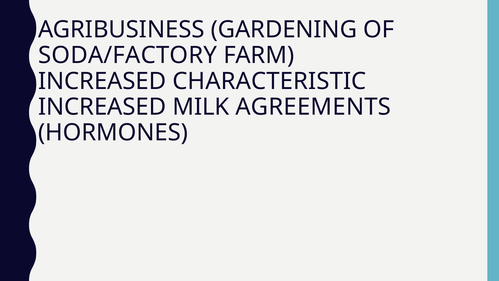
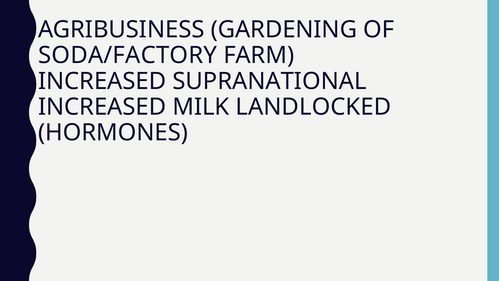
CHARACTERISTIC: CHARACTERISTIC -> SUPRANATIONAL (269, 81)
AGREEMENTS: AGREEMENTS -> LANDLOCKED (313, 107)
